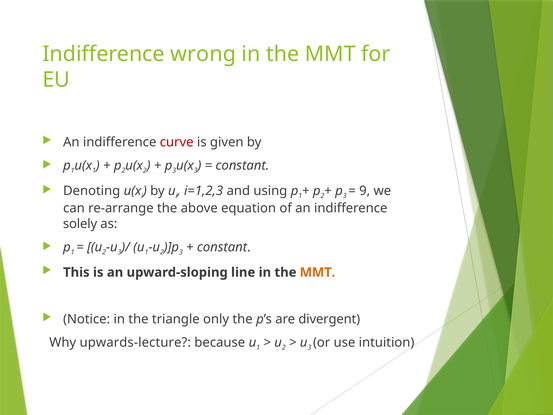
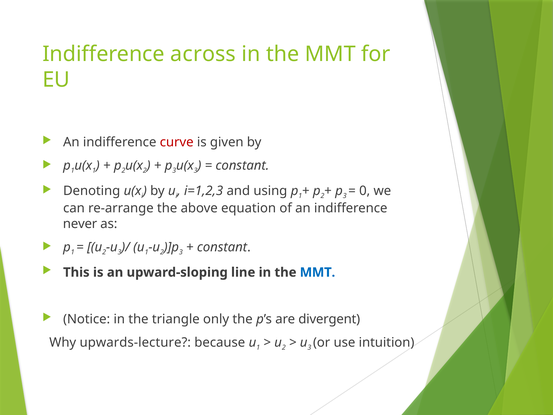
wrong: wrong -> across (203, 54)
9: 9 -> 0 (365, 191)
solely: solely -> never (80, 224)
MMT colour: orange -> blue (318, 272)
